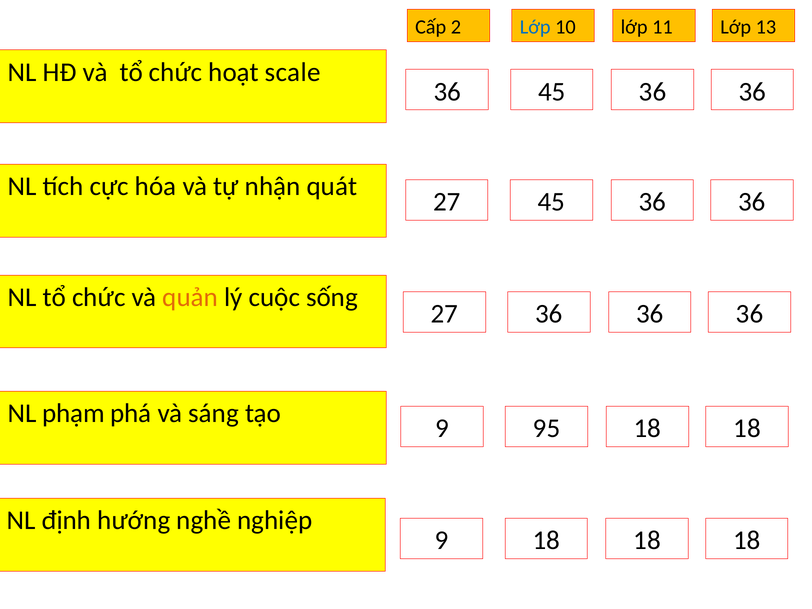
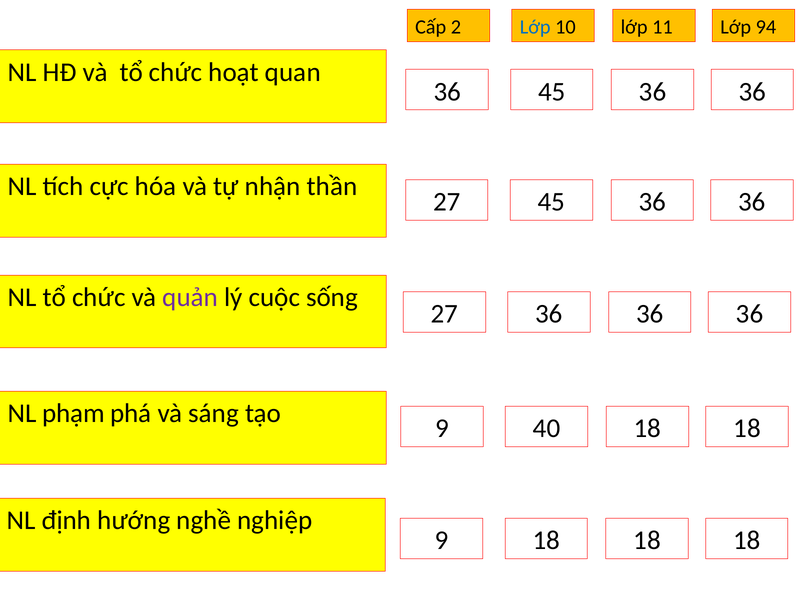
13: 13 -> 94 (766, 27)
scale: scale -> quan (293, 72)
quát: quát -> thần (332, 186)
quản colour: orange -> purple (190, 297)
95: 95 -> 40 (547, 428)
